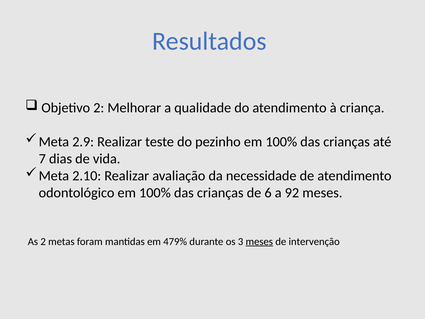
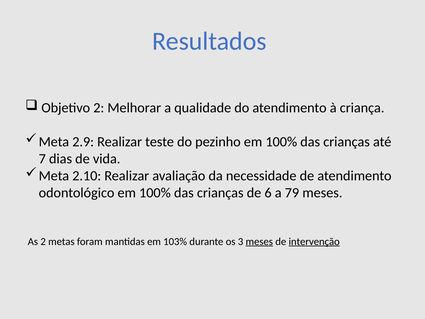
92: 92 -> 79 (292, 193)
479%: 479% -> 103% (175, 241)
intervenção underline: none -> present (314, 241)
